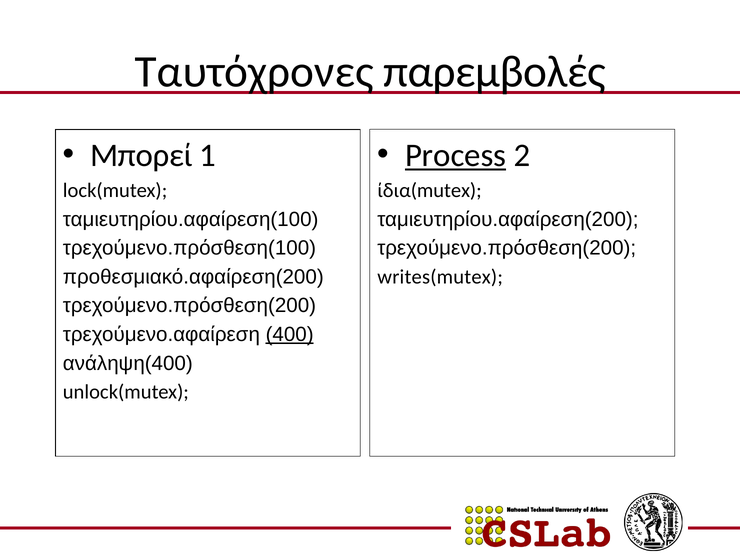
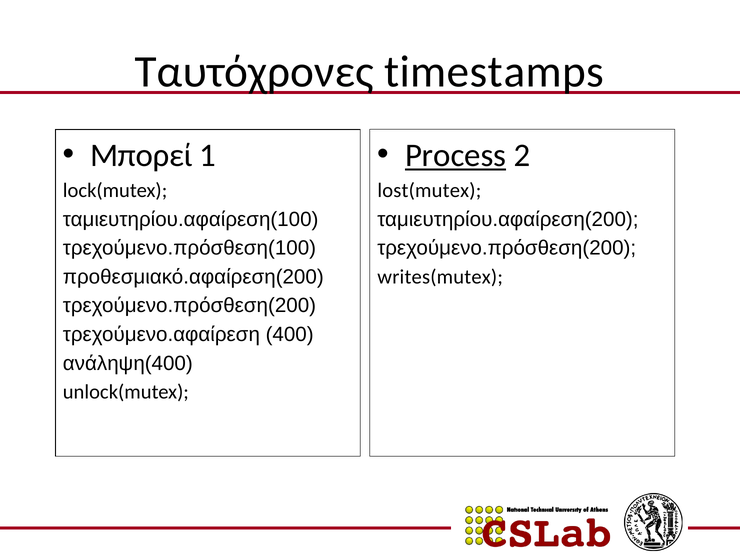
παρεμβολές: παρεμβολές -> timestamps (494, 72)
ίδια(mutex: ίδια(mutex -> lost(mutex (429, 190)
400 underline: present -> none (290, 334)
